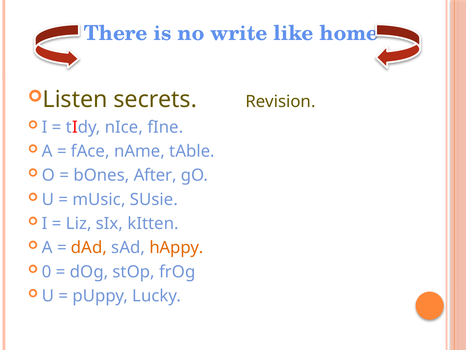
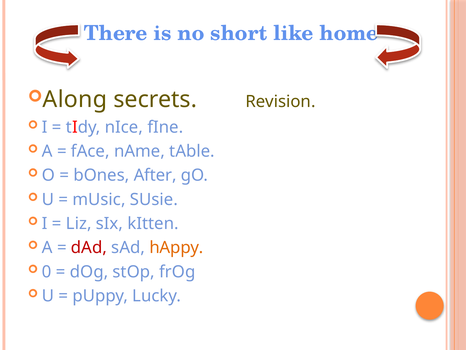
write: write -> short (239, 33)
Listen: Listen -> Along (75, 99)
dAd colour: orange -> red (89, 247)
